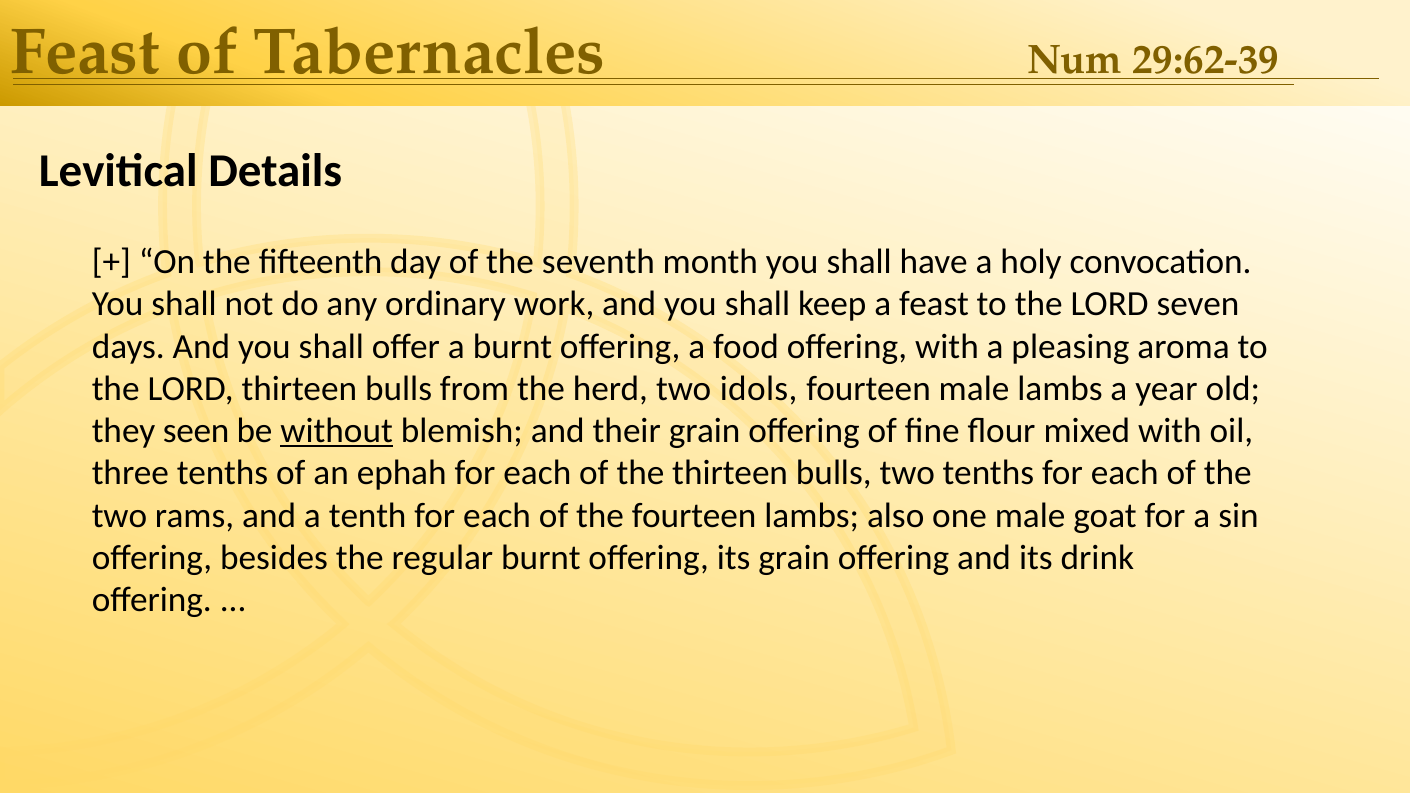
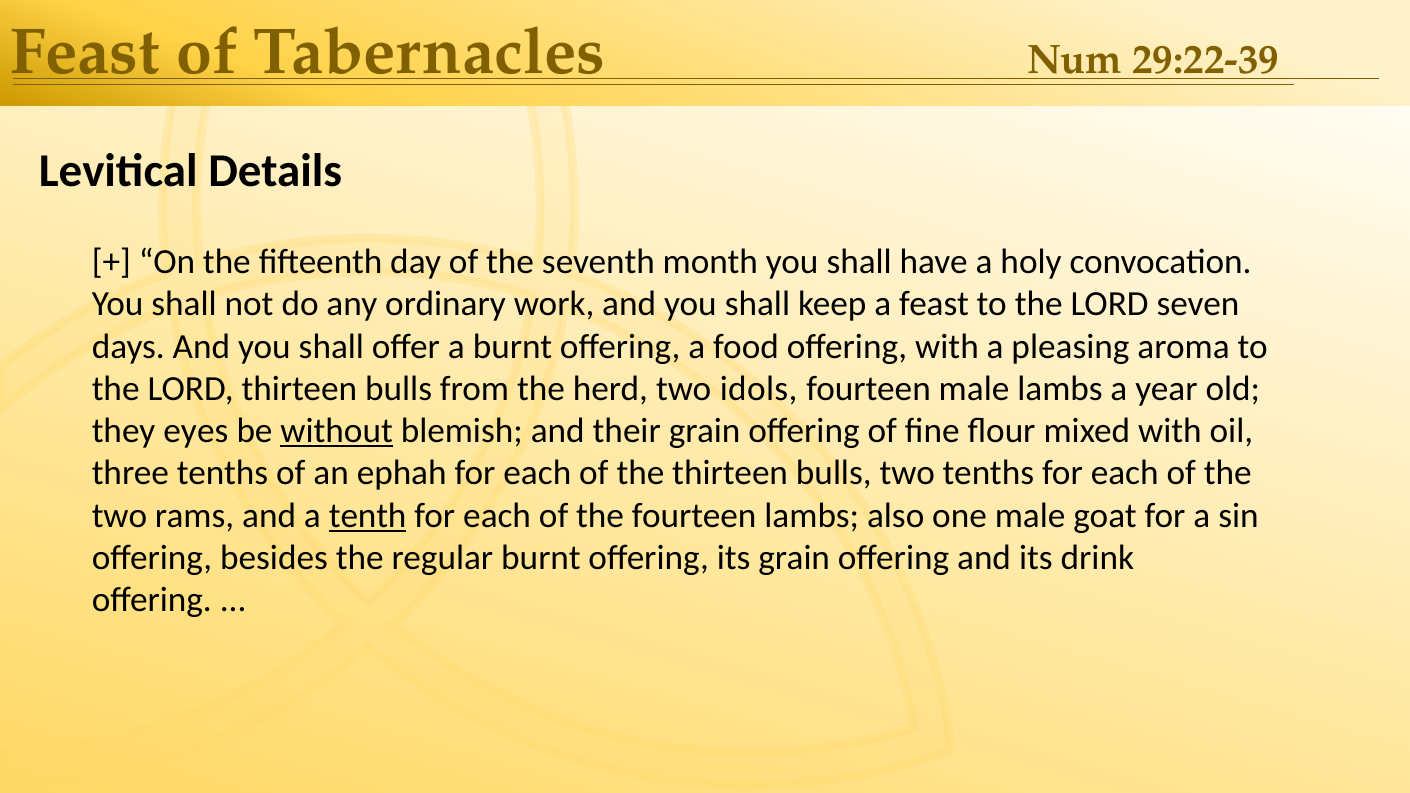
29:62-39: 29:62-39 -> 29:22-39 (1206, 60)
seen: seen -> eyes (196, 431)
tenth underline: none -> present (368, 516)
